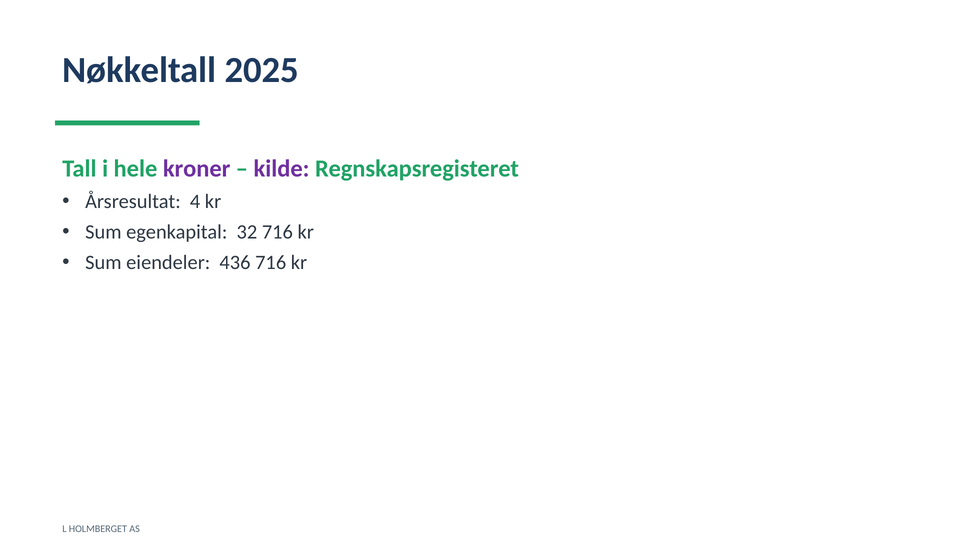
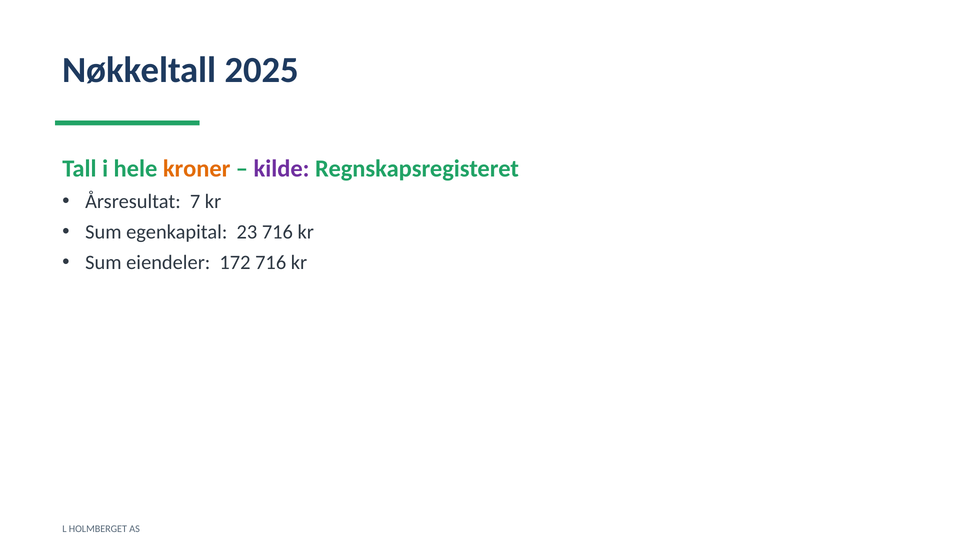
kroner colour: purple -> orange (197, 169)
4: 4 -> 7 (195, 201)
32: 32 -> 23 (247, 232)
436: 436 -> 172 (235, 263)
